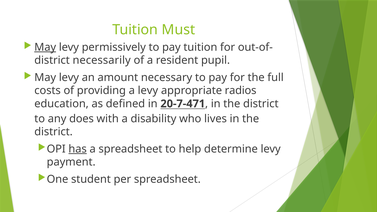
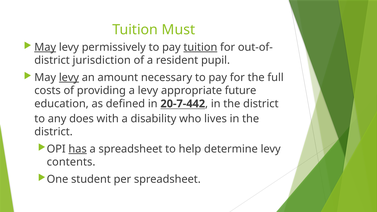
tuition underline: none -> present (200, 47)
necessarily: necessarily -> jurisdiction (102, 60)
levy underline: none -> present (69, 77)
radios: radios -> future (241, 91)
20-7-471: 20-7-471 -> 20-7-442 (183, 104)
payment: payment -> contents (71, 162)
